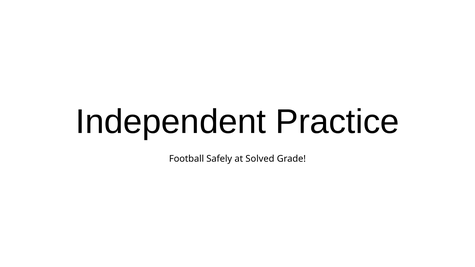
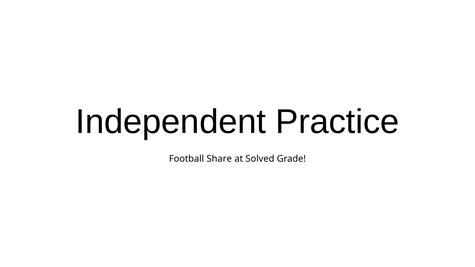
Safely: Safely -> Share (219, 159)
